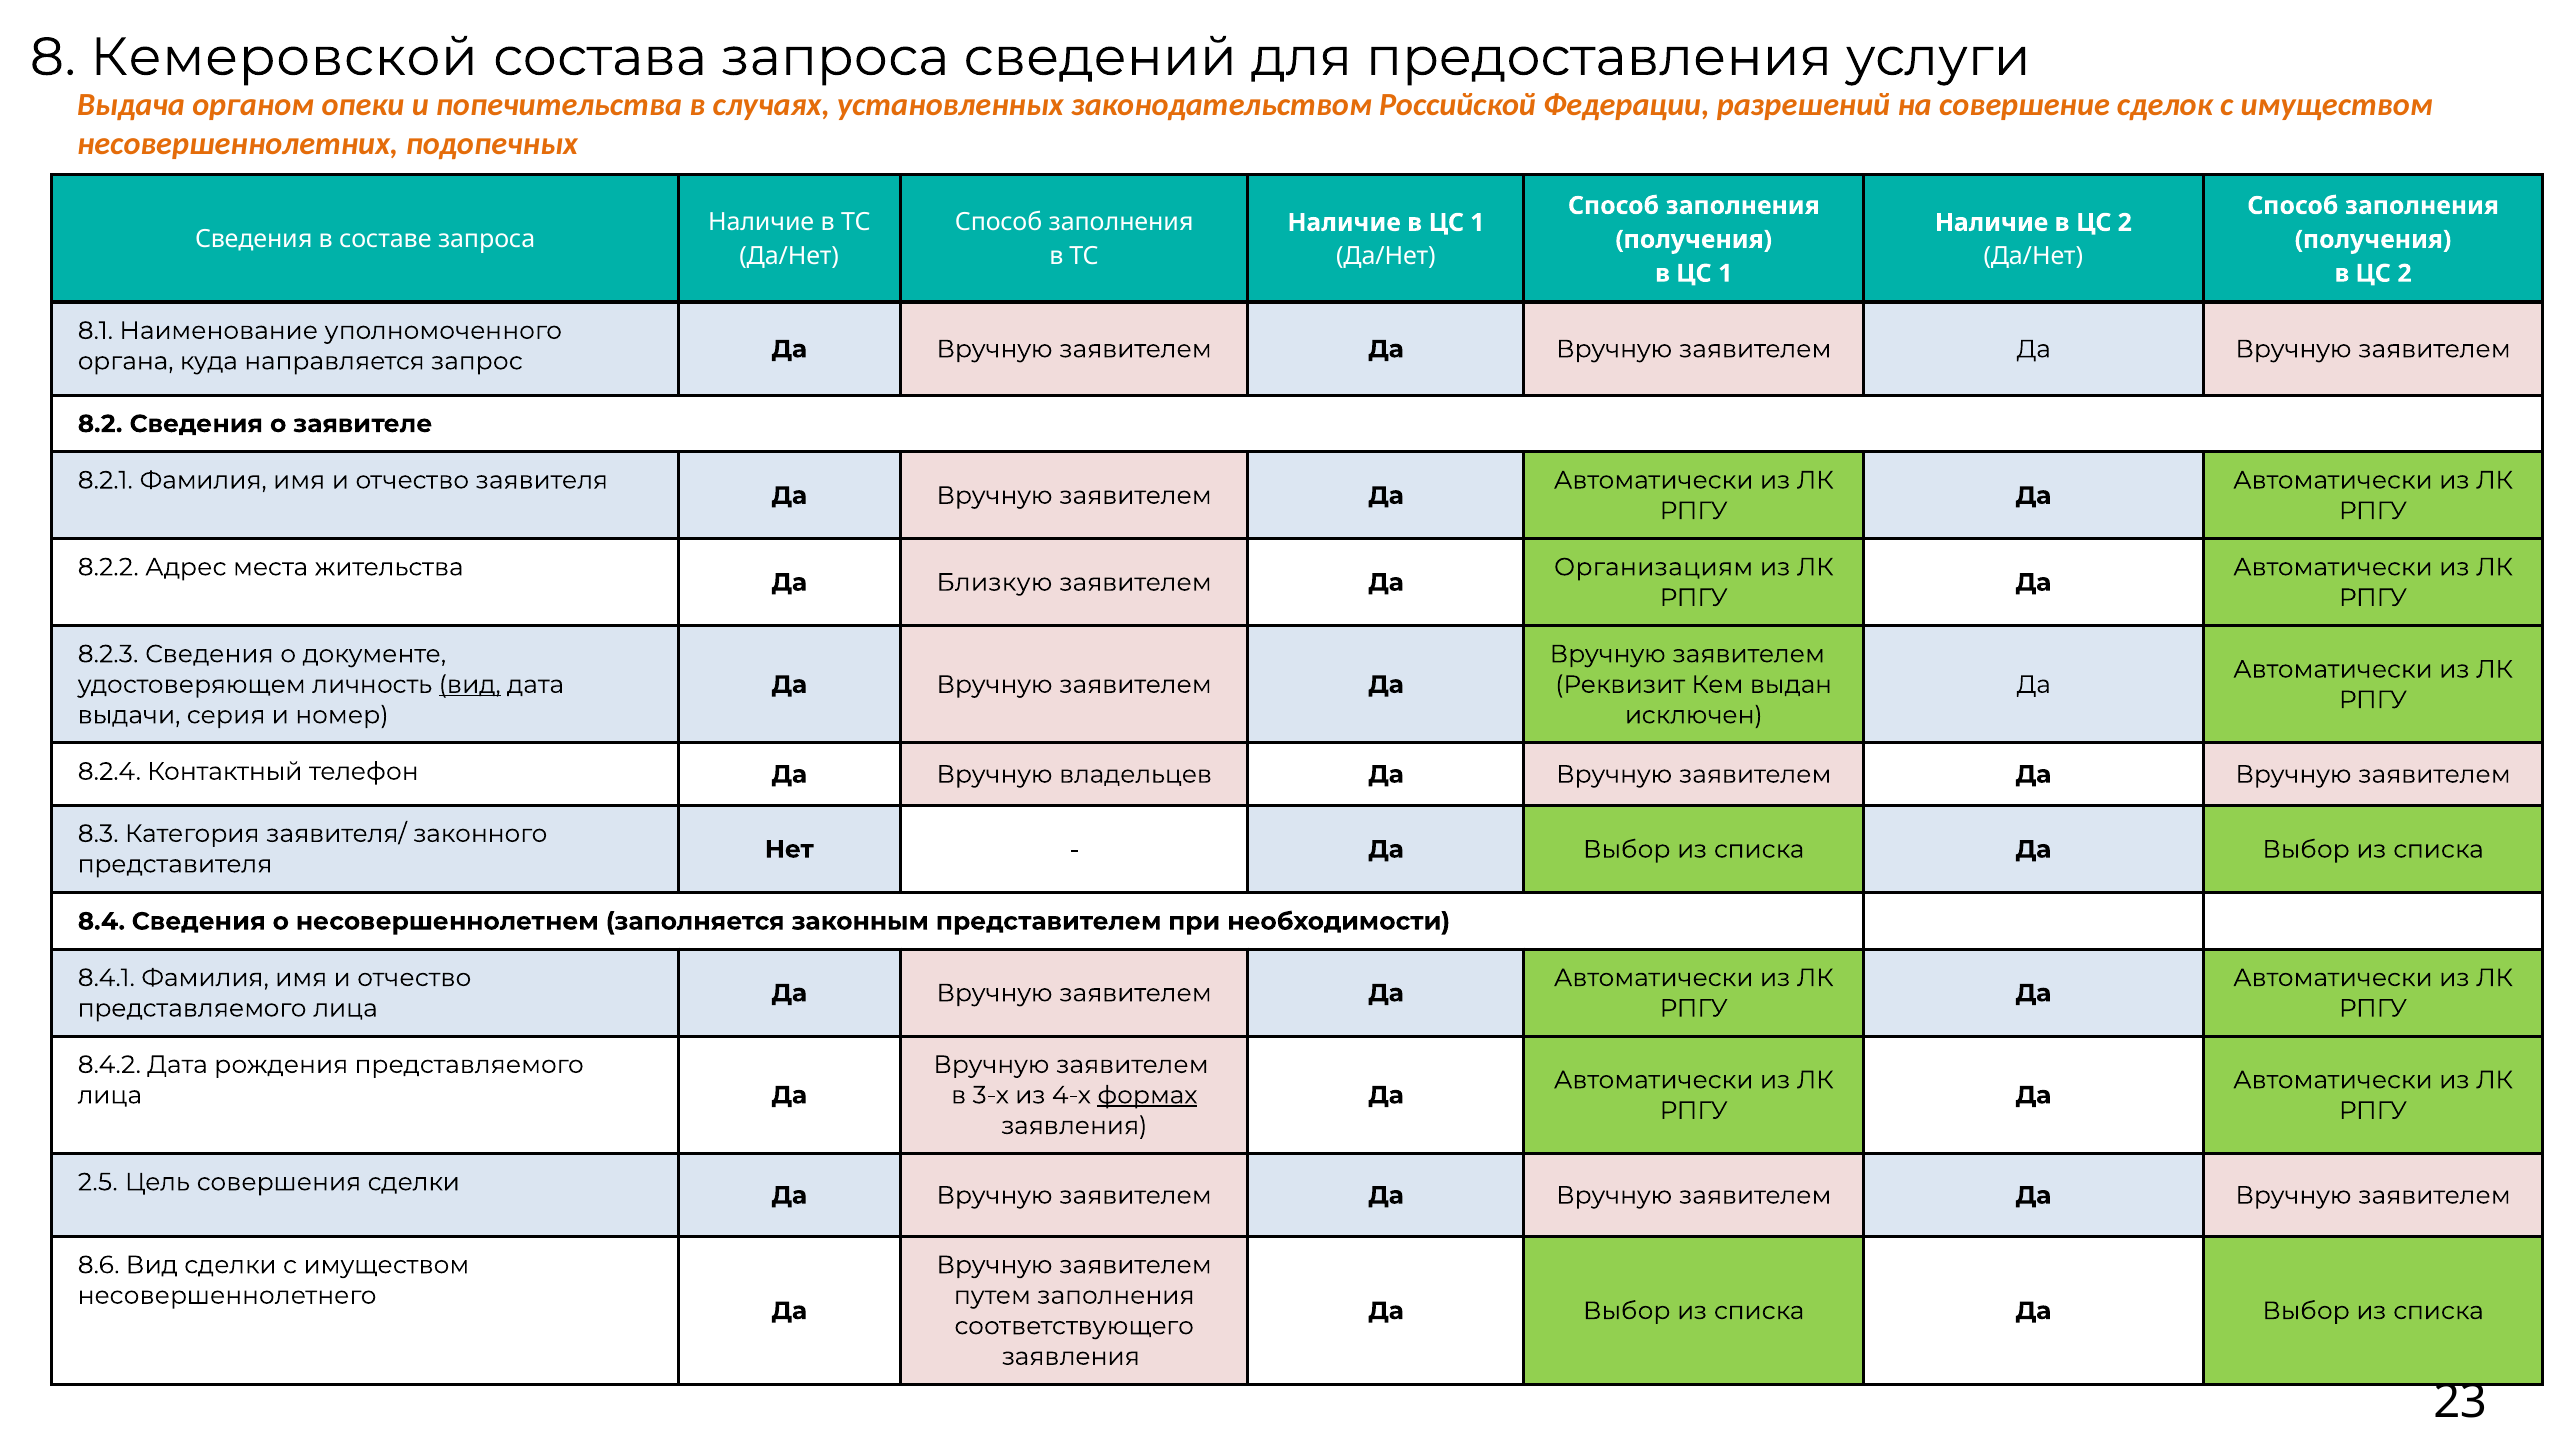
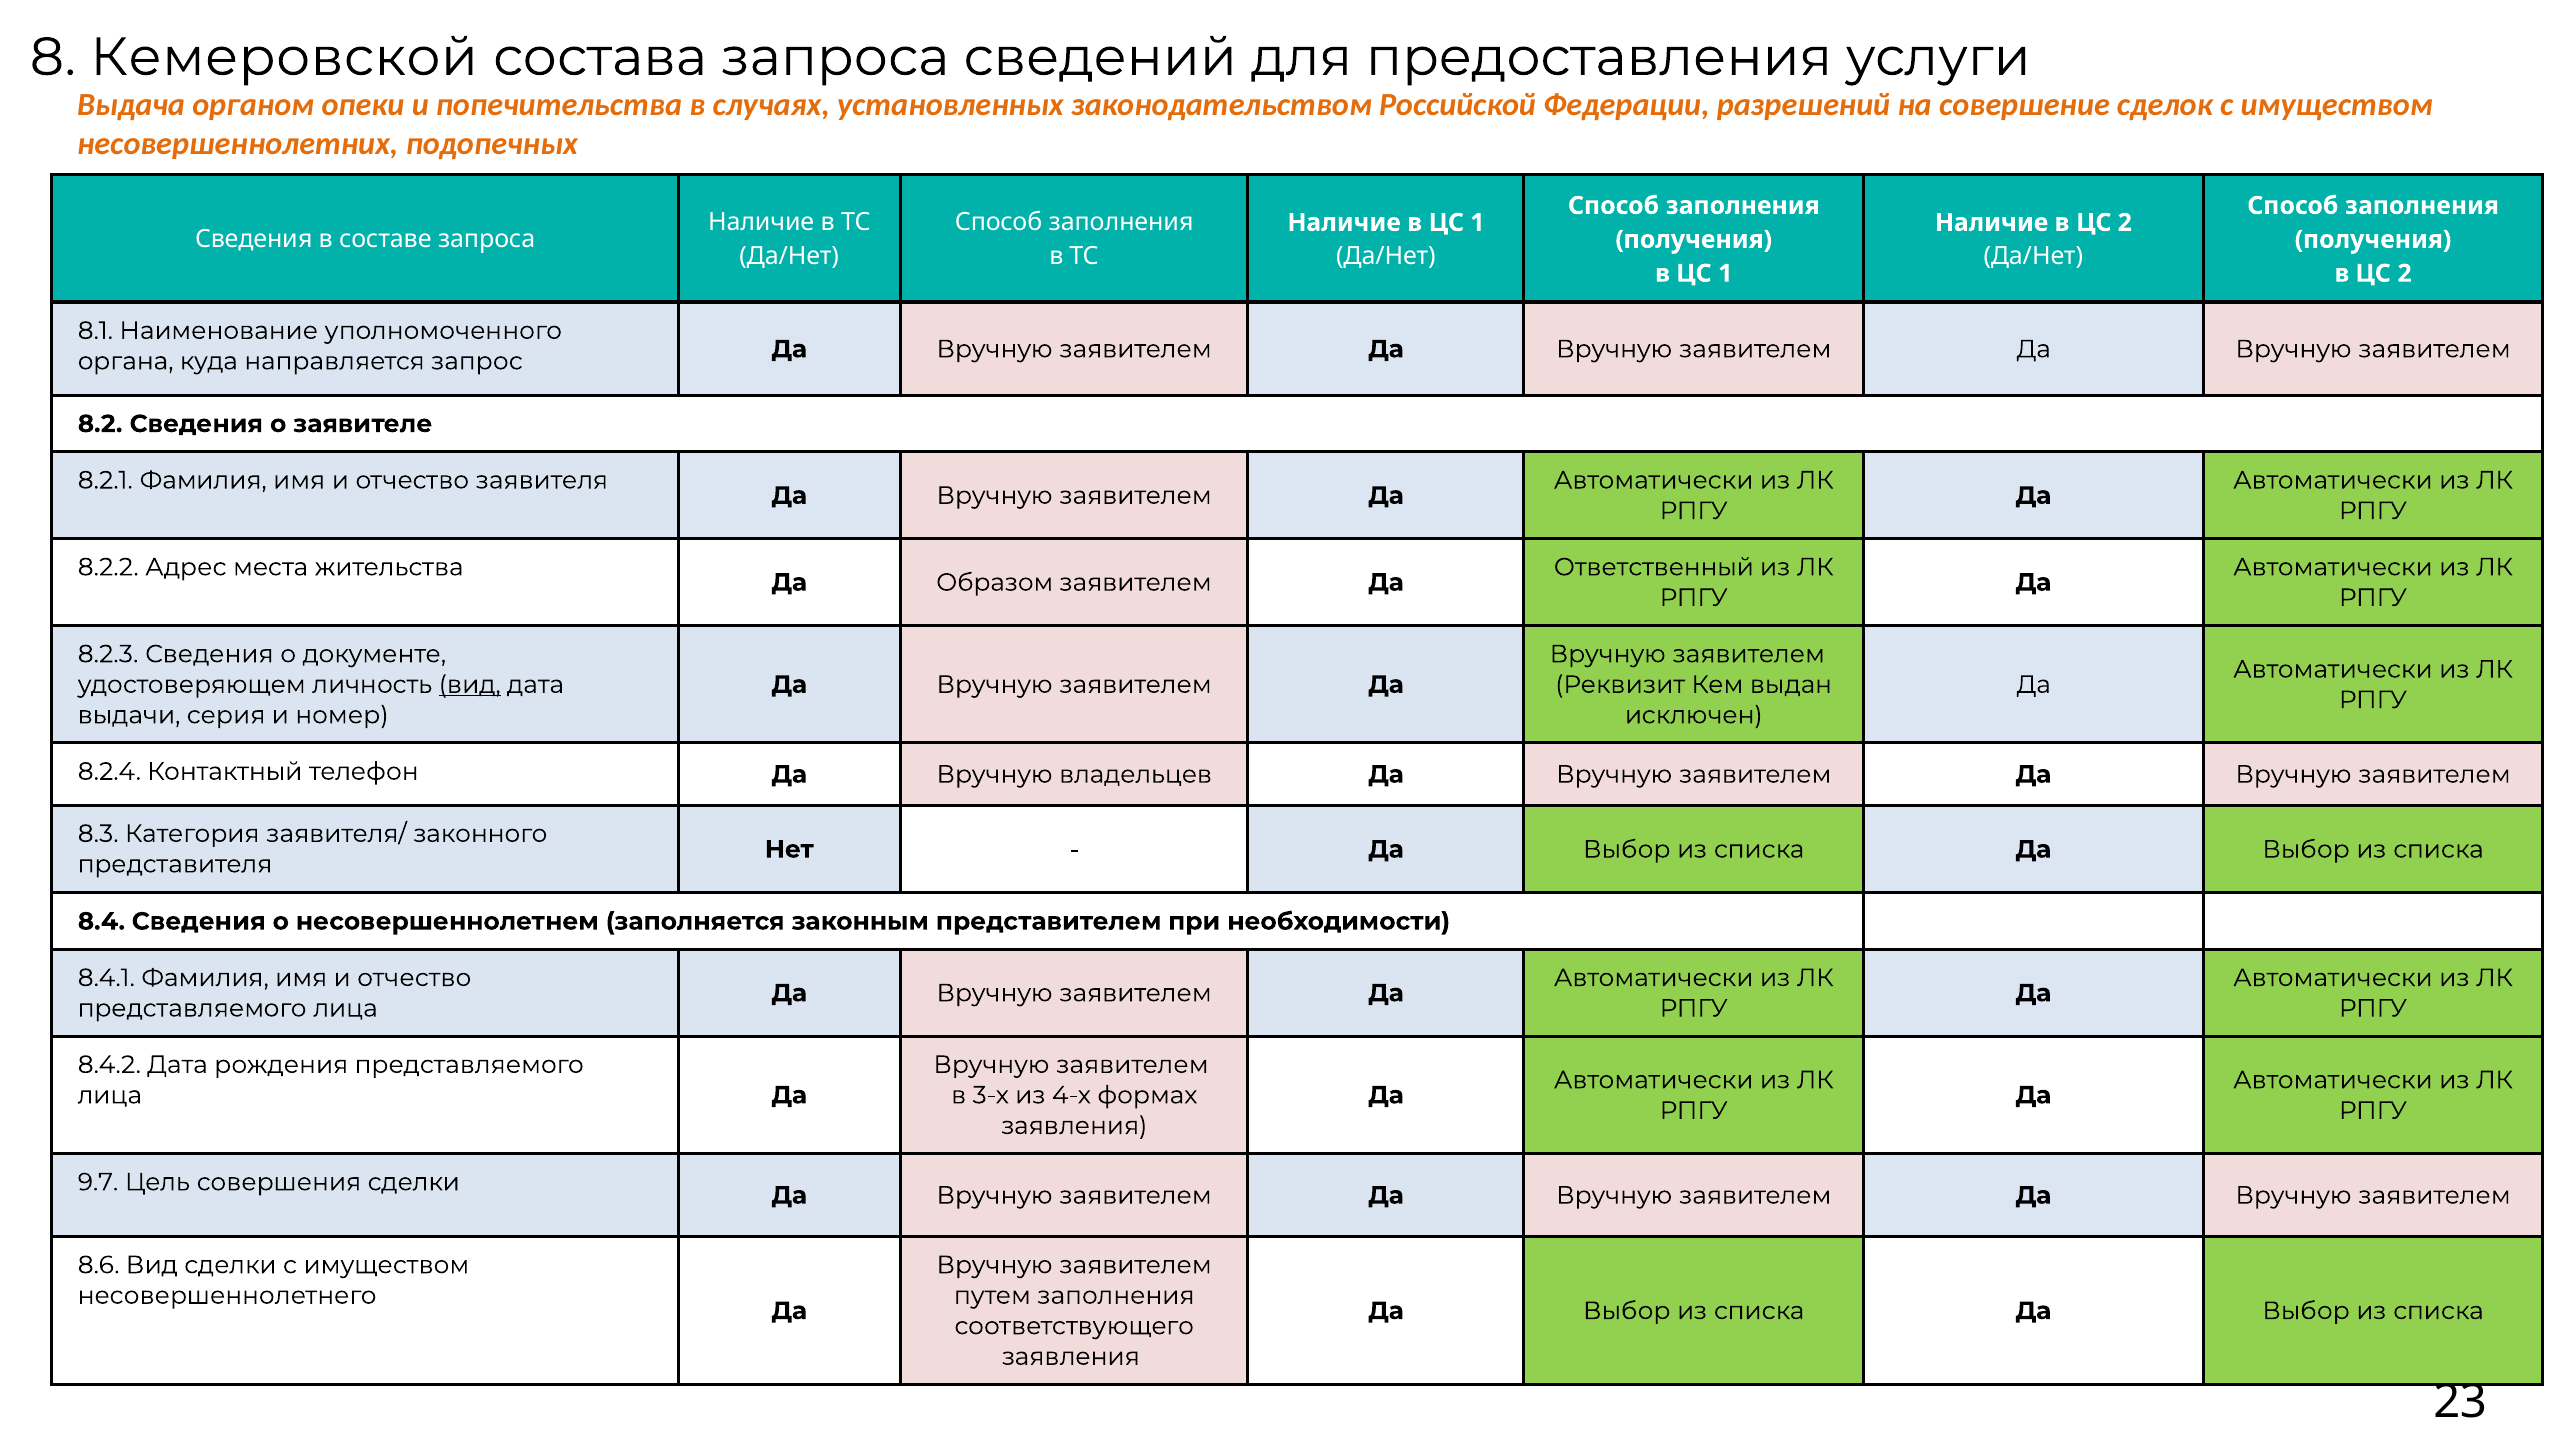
Организациям: Организациям -> Ответственный (1654, 567)
Близкую: Близкую -> Образом (995, 582)
формах underline: present -> none (1147, 1095)
2.5: 2.5 -> 9.7 (98, 1182)
